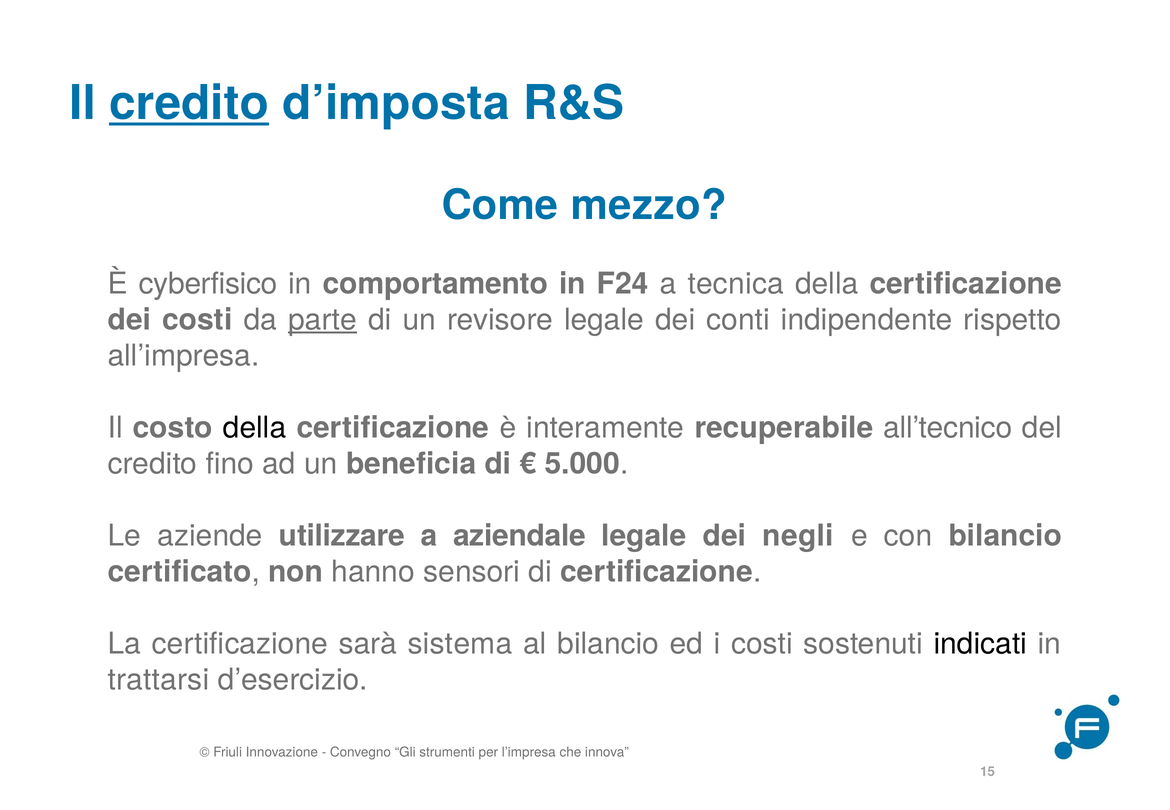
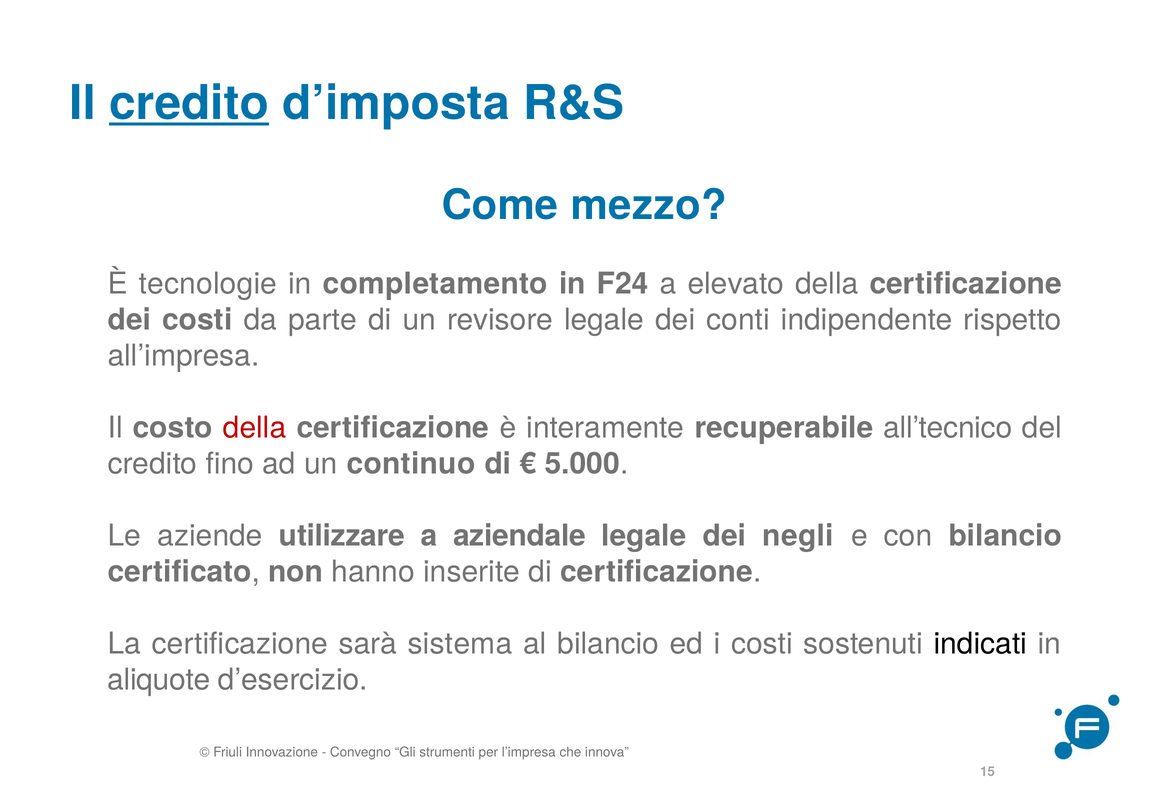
cyberfisico: cyberfisico -> tecnologie (208, 284)
comportamento: comportamento -> completamento (435, 284)
tecnica: tecnica -> elevato (736, 284)
parte underline: present -> none (322, 320)
della colour: black -> red (255, 428)
beneficia: beneficia -> continuo (411, 464)
sensori: sensori -> inserite (472, 572)
trattarsi: trattarsi -> aliquote (159, 680)
